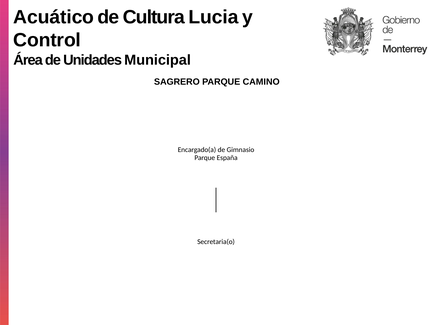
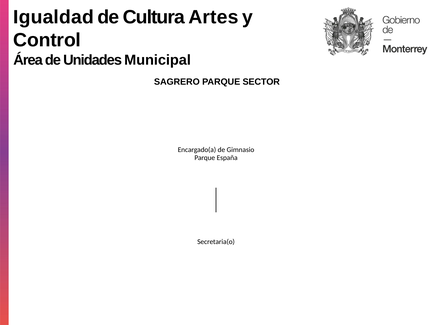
Acuático: Acuático -> Igualdad (54, 17)
Lucia: Lucia -> Artes (213, 17)
CAMINO: CAMINO -> SECTOR (261, 82)
